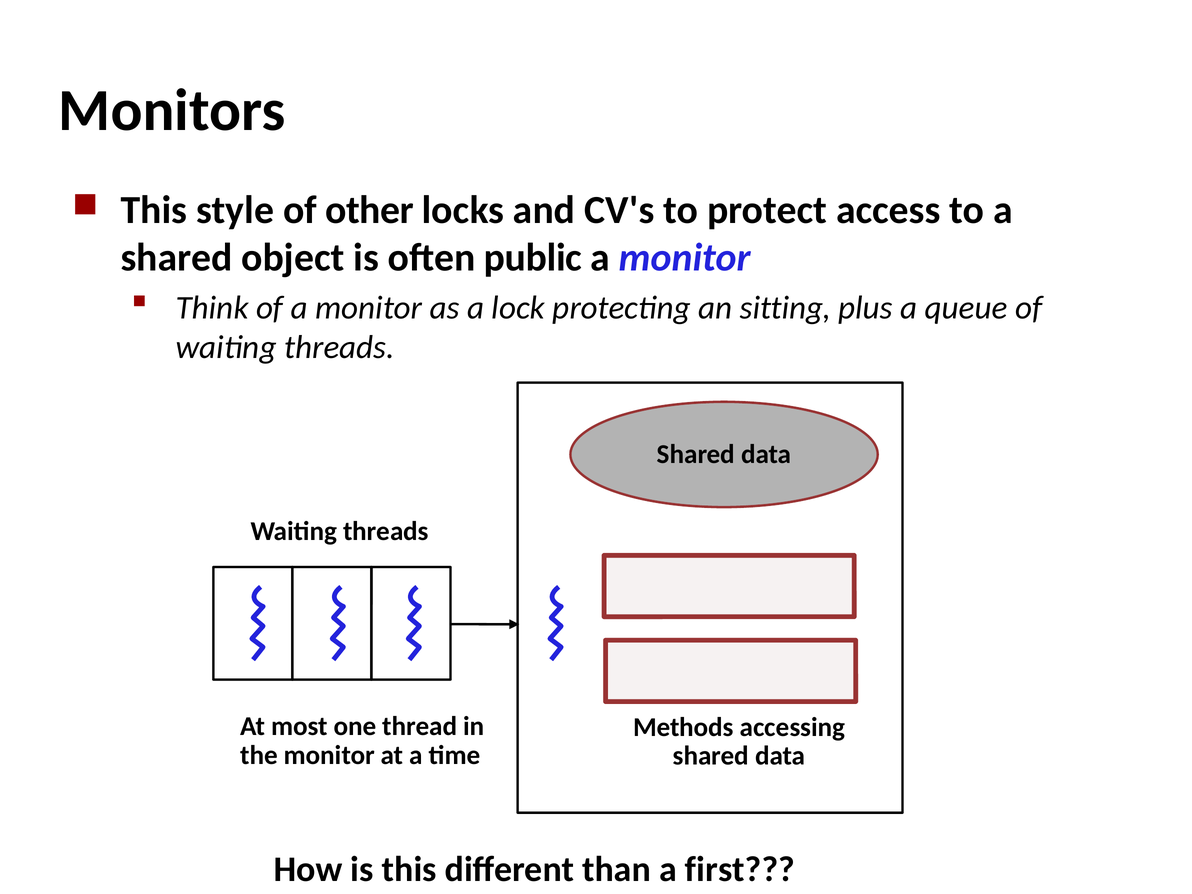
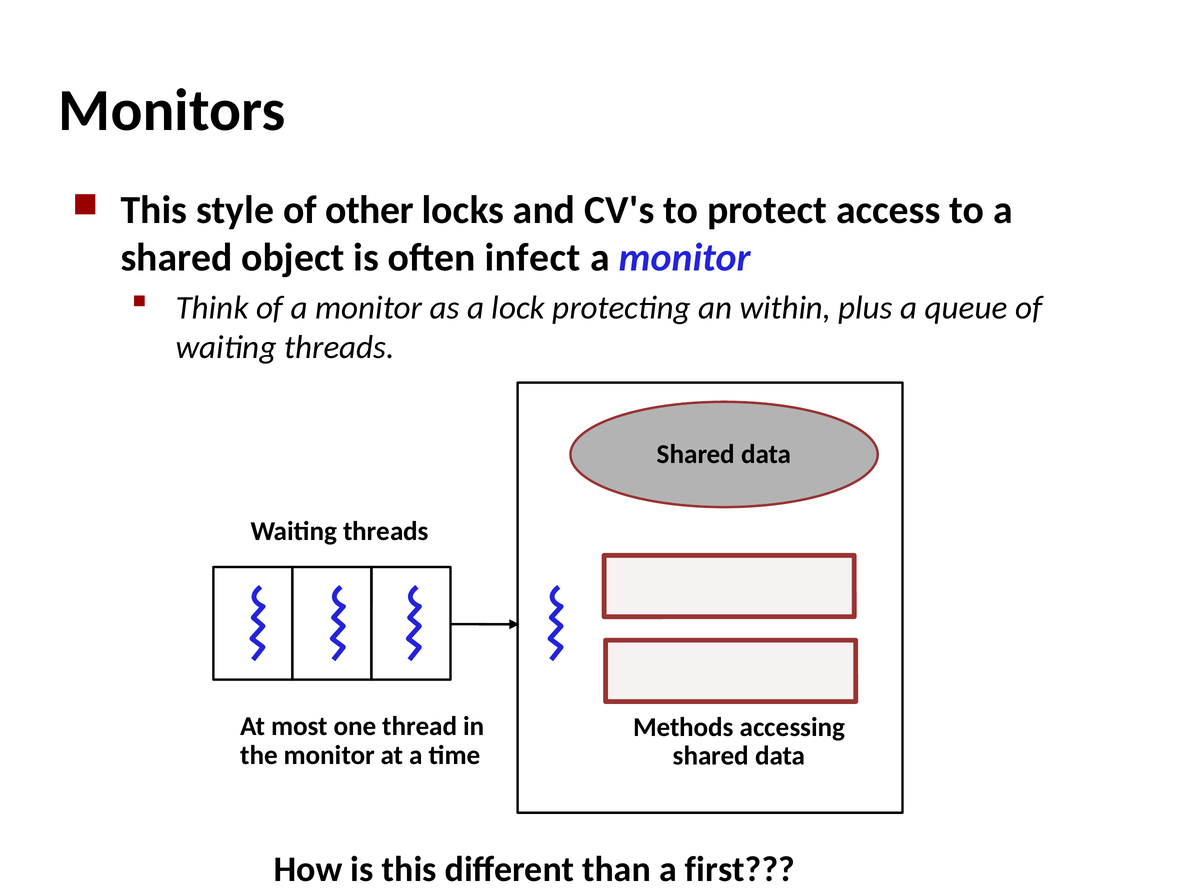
public: public -> infect (533, 258)
sitting: sitting -> within (785, 308)
